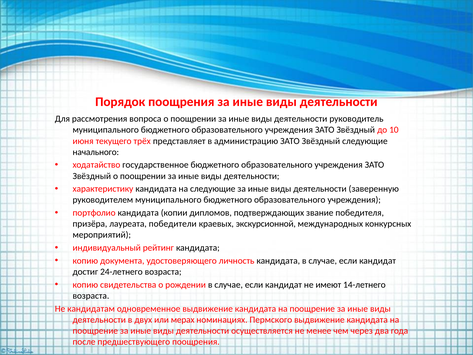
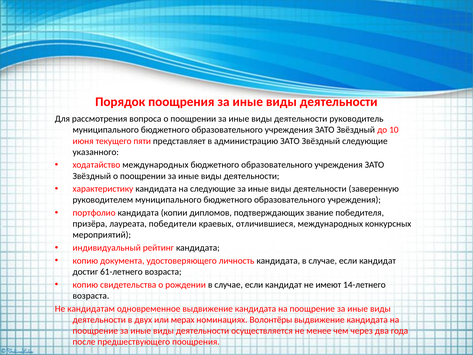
трёх: трёх -> пяти (142, 141)
начального: начального -> указанного (96, 152)
ходатайство государственное: государственное -> международных (155, 165)
экскурсионной: экскурсионной -> отличившиеся (266, 224)
24-летнего: 24-летнего -> 61-летнего (121, 272)
Пермского: Пермского -> Волонтёры (271, 319)
